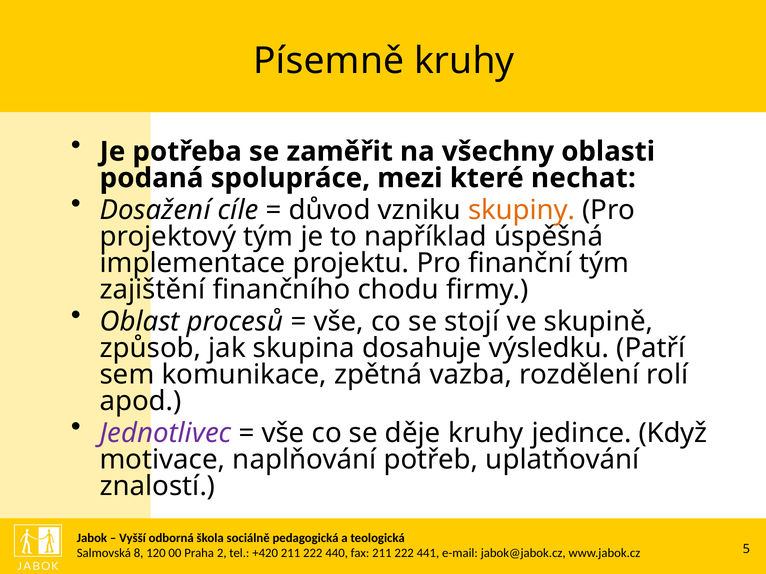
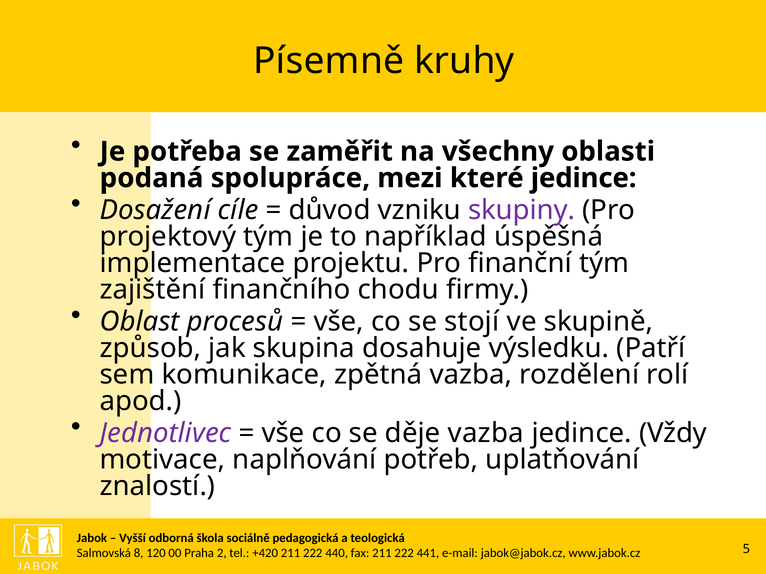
které nechat: nechat -> jedince (584, 178)
skupiny colour: orange -> purple (522, 210)
děje kruhy: kruhy -> vazba (486, 433)
Když: Když -> Vždy (673, 433)
